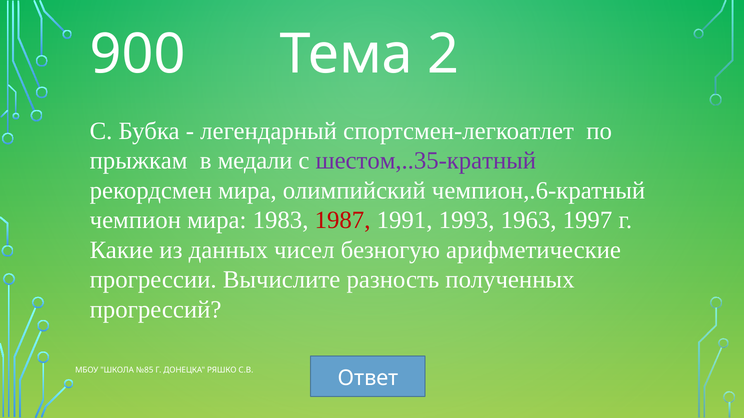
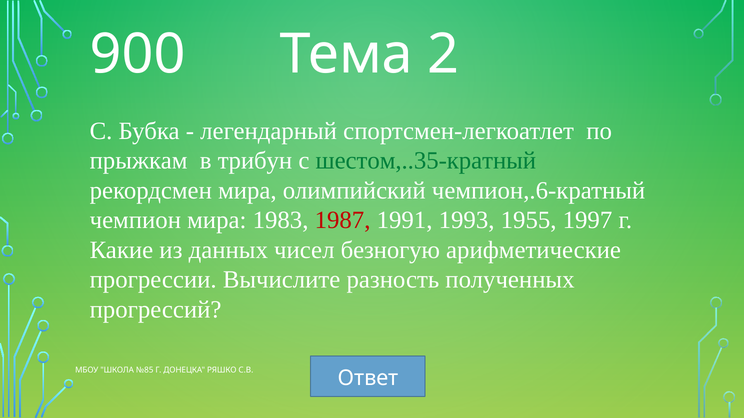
медали: медали -> трибун (255, 161)
шестом,..35-кратный colour: purple -> green (426, 161)
1963: 1963 -> 1955 (529, 221)
